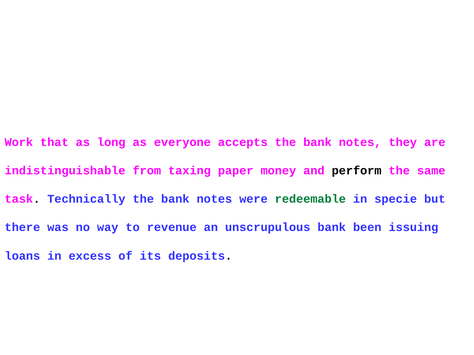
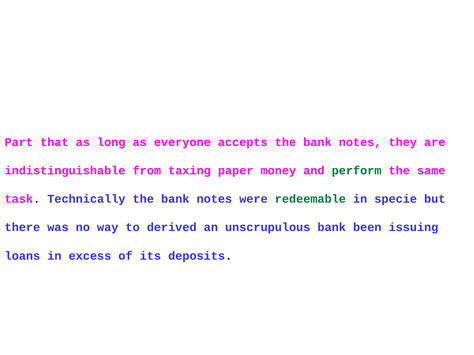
Work: Work -> Part (19, 142)
perform colour: black -> green (357, 171)
revenue: revenue -> derived (172, 228)
